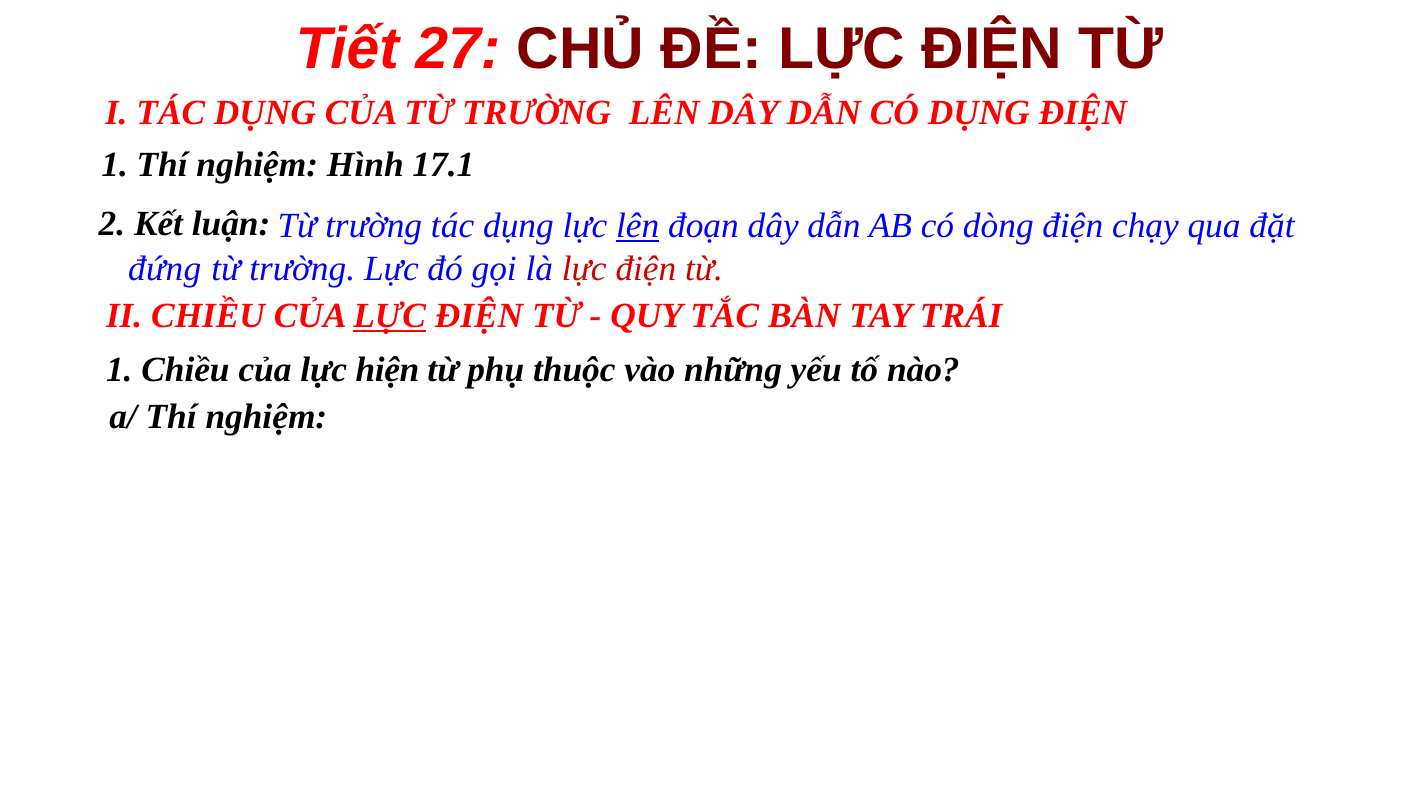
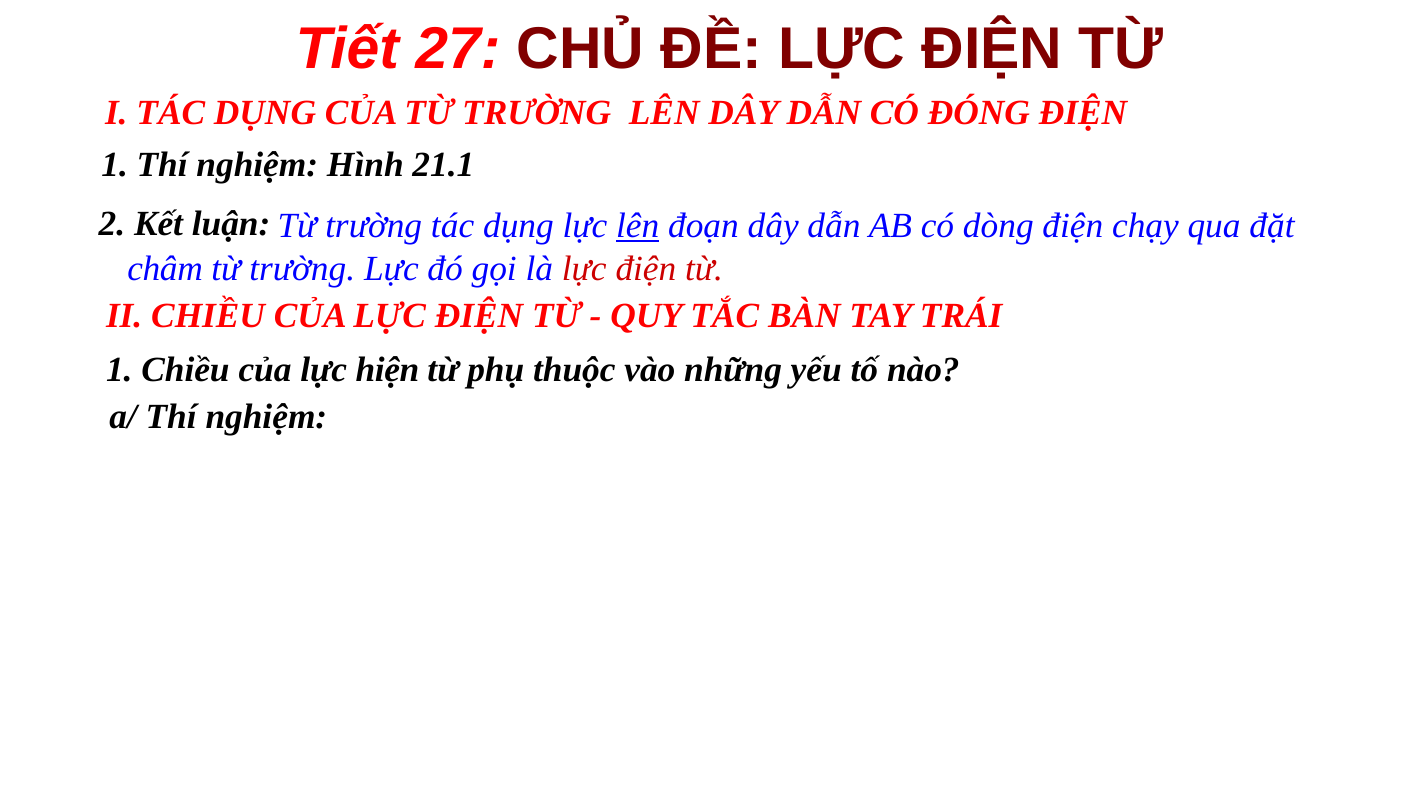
CÓ DỤNG: DỤNG -> ĐÓNG (979, 113)
17.1: 17.1 -> 21.1 (443, 165)
đứng: đứng -> châm (165, 269)
LỰC underline: present -> none (390, 316)
